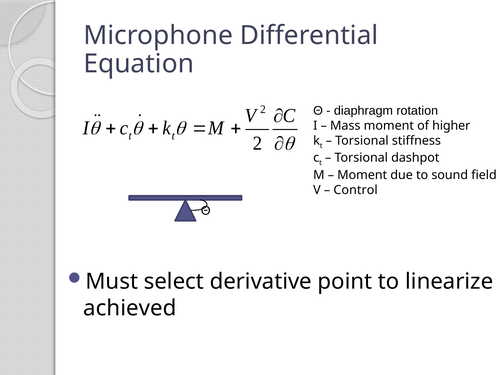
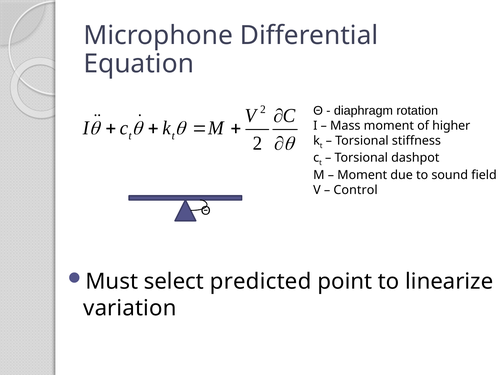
derivative: derivative -> predicted (261, 282)
achieved: achieved -> variation (130, 308)
